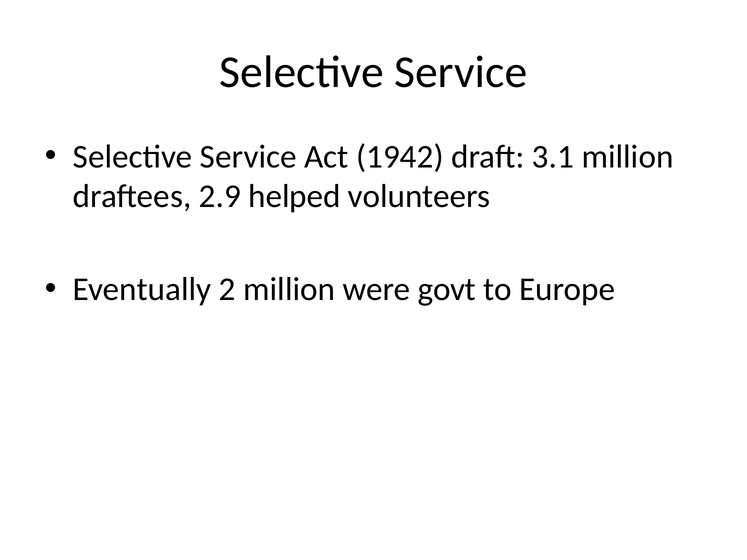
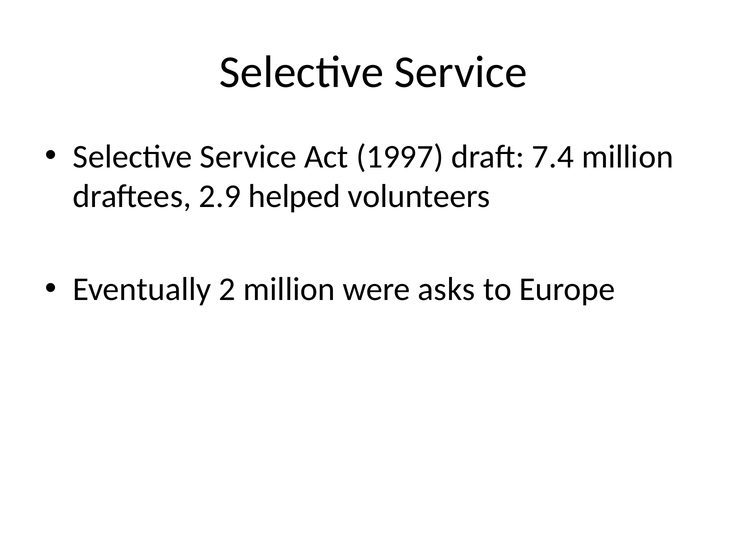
1942: 1942 -> 1997 (400, 157)
3.1: 3.1 -> 7.4 (553, 157)
govt: govt -> asks (447, 290)
